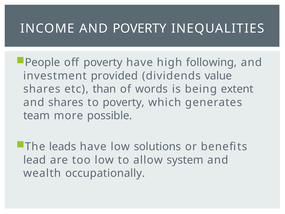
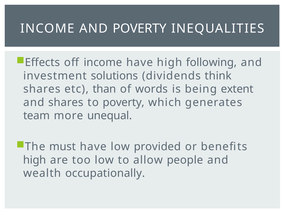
People: People -> Effects (42, 62)
off poverty: poverty -> income (103, 62)
provided: provided -> solutions (114, 76)
value: value -> think (218, 76)
possible: possible -> unequal (110, 116)
leads: leads -> must (63, 146)
solutions: solutions -> provided (157, 146)
lead: lead -> high (35, 160)
system: system -> people (185, 160)
